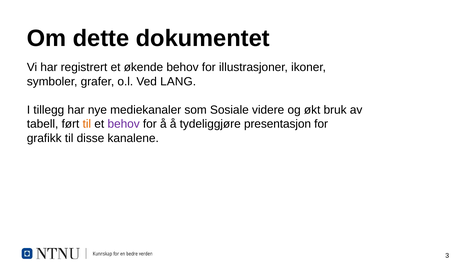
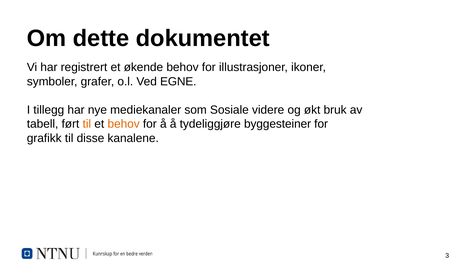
LANG: LANG -> EGNE (178, 82)
behov colour: purple -> orange (124, 124)
presentasjon: presentasjon -> byggesteiner (278, 124)
